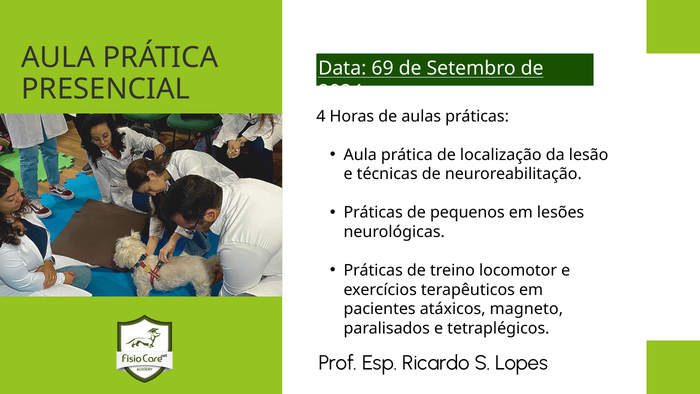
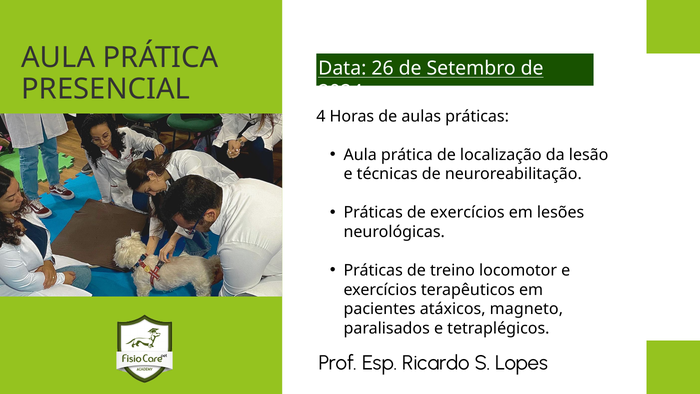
69: 69 -> 26 (383, 68)
de pequenos: pequenos -> exercícios (467, 213)
